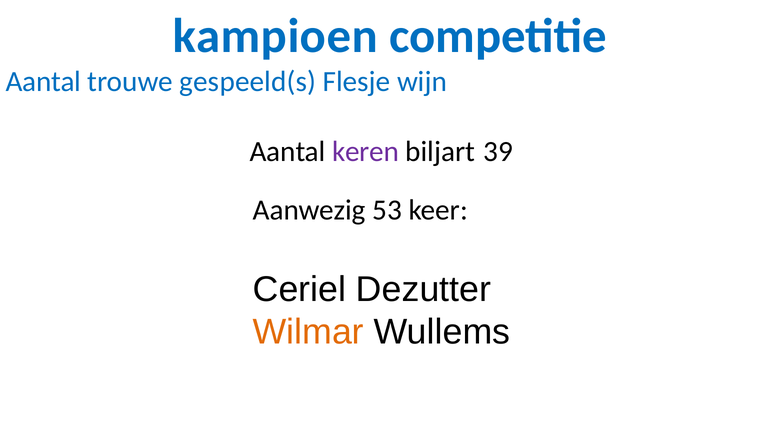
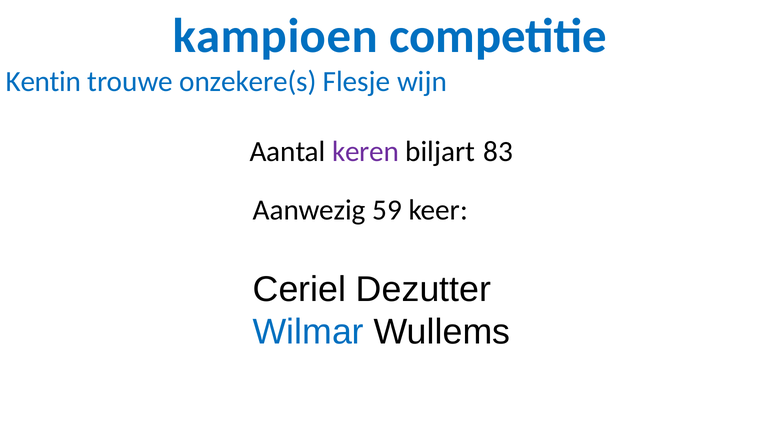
Aantal: Aantal -> Kentin (43, 82)
gespeeld(s: gespeeld(s -> onzekere(s (248, 82)
39: 39 -> 83 (498, 152)
53: 53 -> 59 (387, 210)
Wilmar colour: orange -> blue (308, 332)
